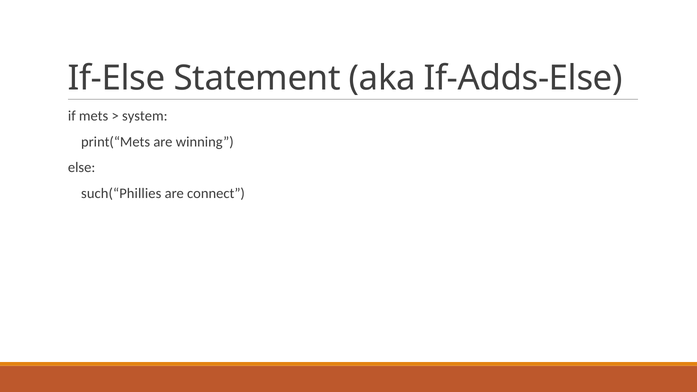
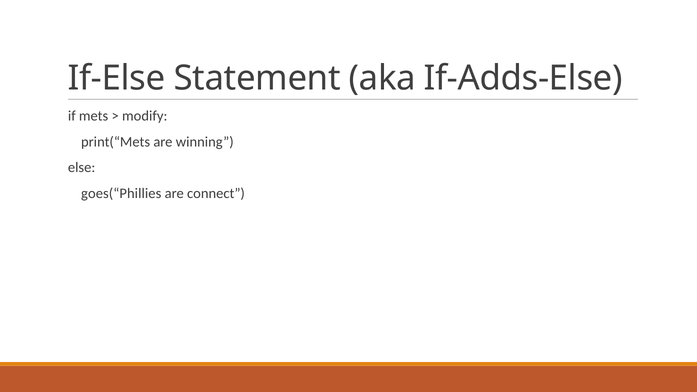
system: system -> modify (145, 116)
such(“Phillies: such(“Phillies -> goes(“Phillies (121, 193)
